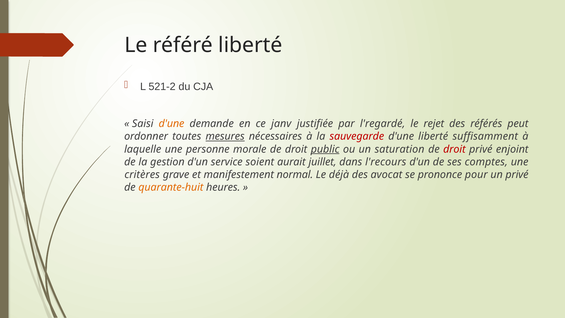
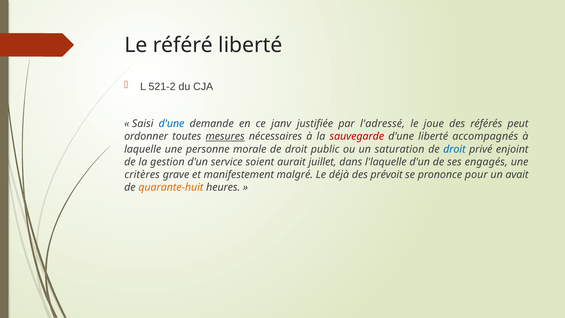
d'une colour: orange -> blue (171, 124)
l'regardé: l'regardé -> l'adressé (383, 124)
rejet: rejet -> joue (434, 124)
suffisamment: suffisamment -> accompagnés (485, 136)
public underline: present -> none (325, 149)
droit colour: red -> blue (454, 149)
l'recours: l'recours -> l'laquelle (386, 162)
comptes: comptes -> engagés (486, 162)
normal: normal -> malgré (295, 175)
avocat: avocat -> prévoit (387, 175)
un privé: privé -> avait (517, 175)
